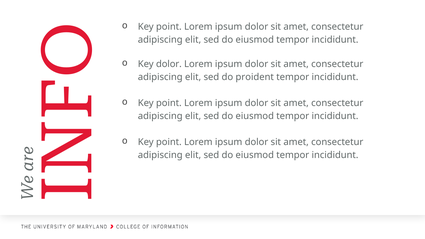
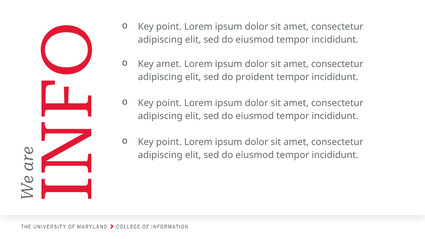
Key dolor: dolor -> amet (169, 64)
